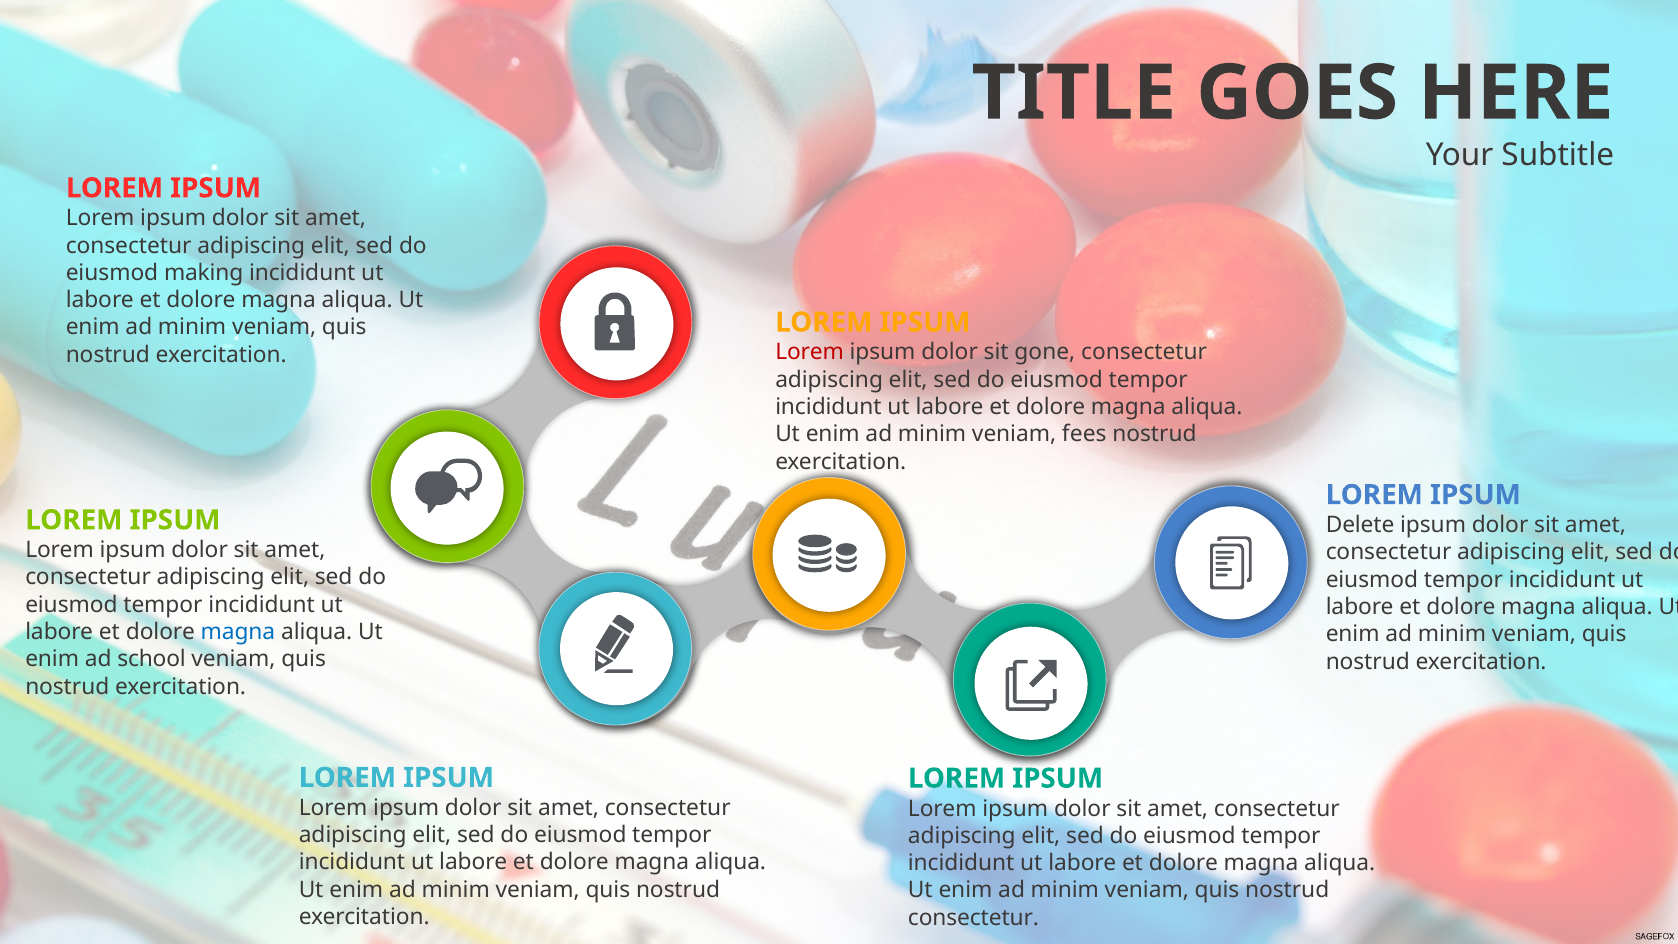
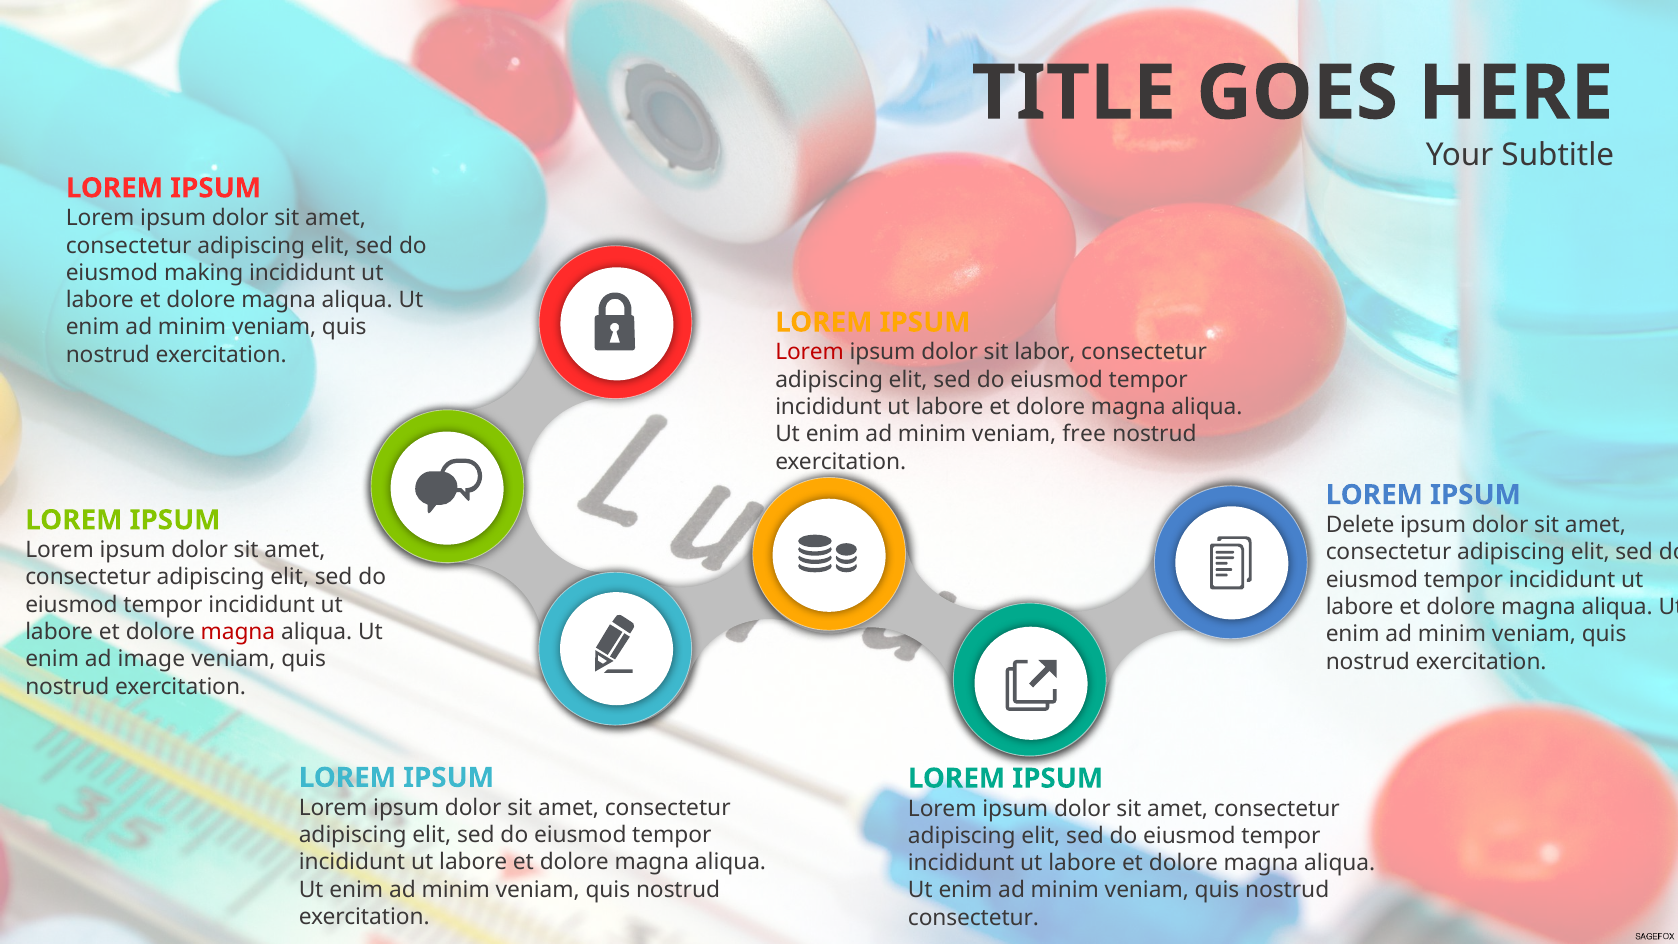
gone: gone -> labor (1045, 352)
fees: fees -> free (1084, 434)
magna colour: blue -> red (238, 632)
school: school -> image (151, 659)
